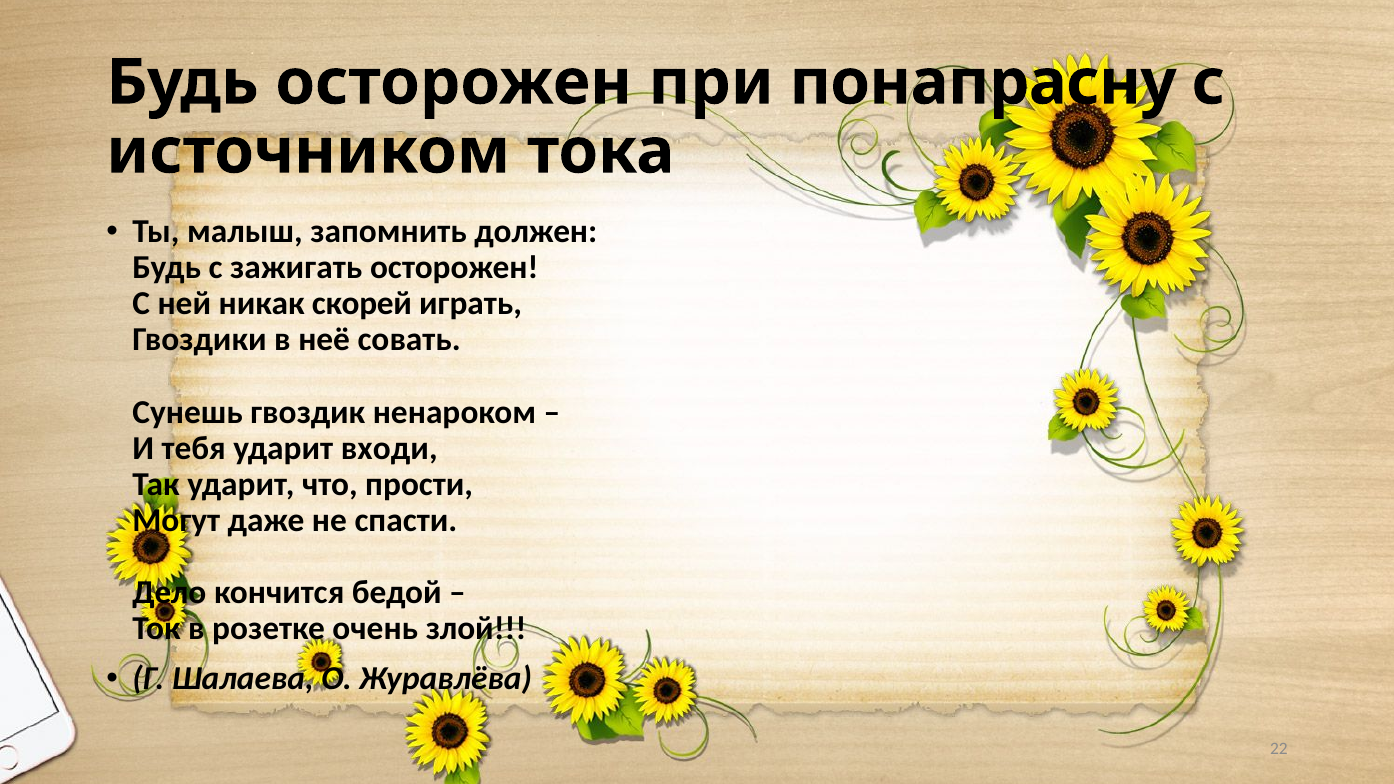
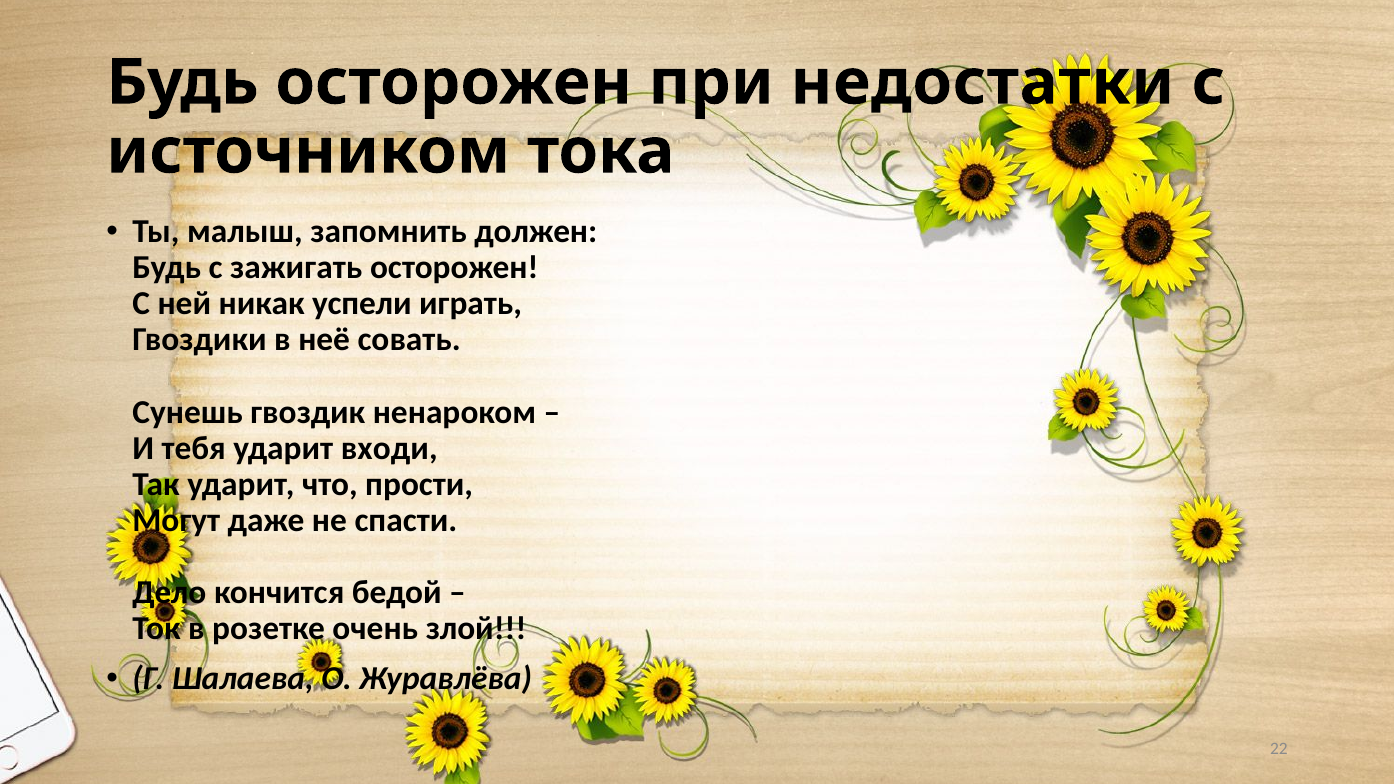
понапрасну: понапрасну -> недостатки (982, 83)
скорей: скорей -> успели (362, 304)
